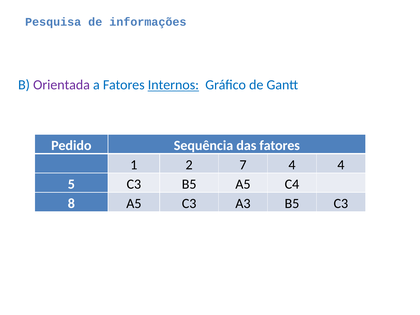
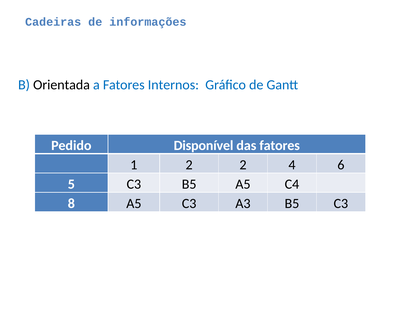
Pesquisa: Pesquisa -> Cadeiras (53, 22)
Orientada colour: purple -> black (62, 85)
Internos underline: present -> none (173, 85)
Sequência: Sequência -> Disponível (204, 146)
2 7: 7 -> 2 (243, 165)
4 4: 4 -> 6 (341, 165)
